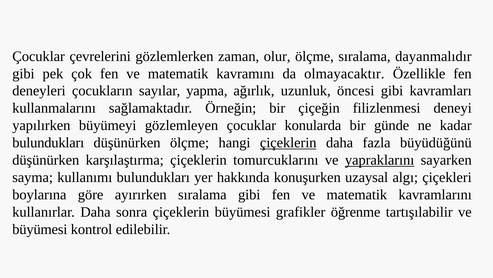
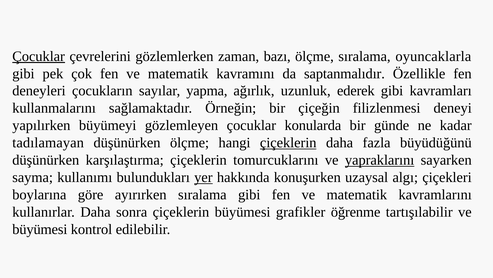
Çocuklar underline: none -> present (39, 56)
olur: olur -> bazı (277, 56)
dayanmalıdır: dayanmalıdır -> oyuncaklarla (433, 56)
olmayacaktır: olmayacaktır -> saptanmalıdır (344, 73)
öncesi: öncesi -> ederek (356, 91)
bulundukları: bulundukları -> tadılamayan (48, 142)
yer underline: none -> present (203, 177)
